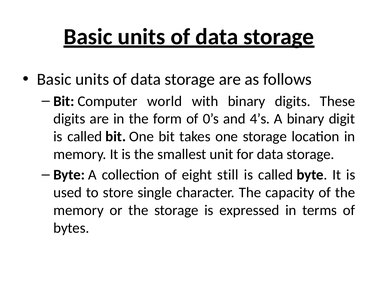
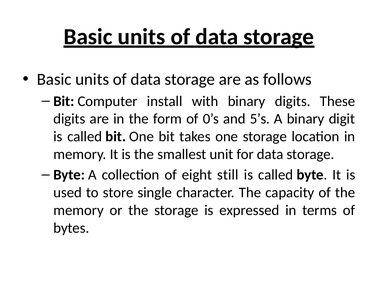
world: world -> install (165, 101)
4’s: 4’s -> 5’s (260, 119)
